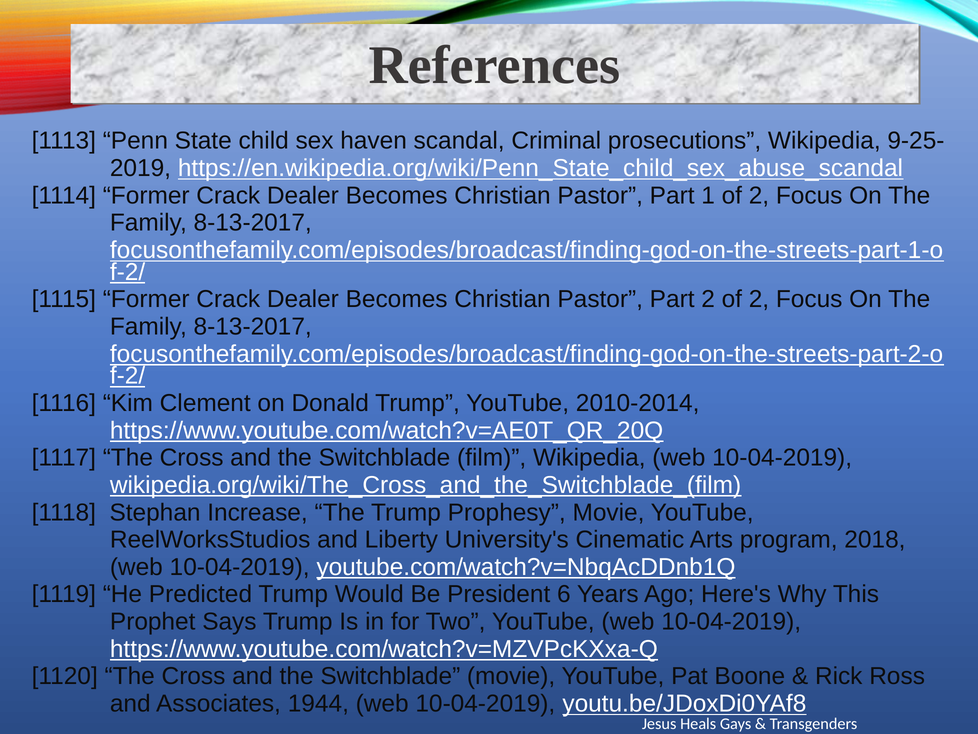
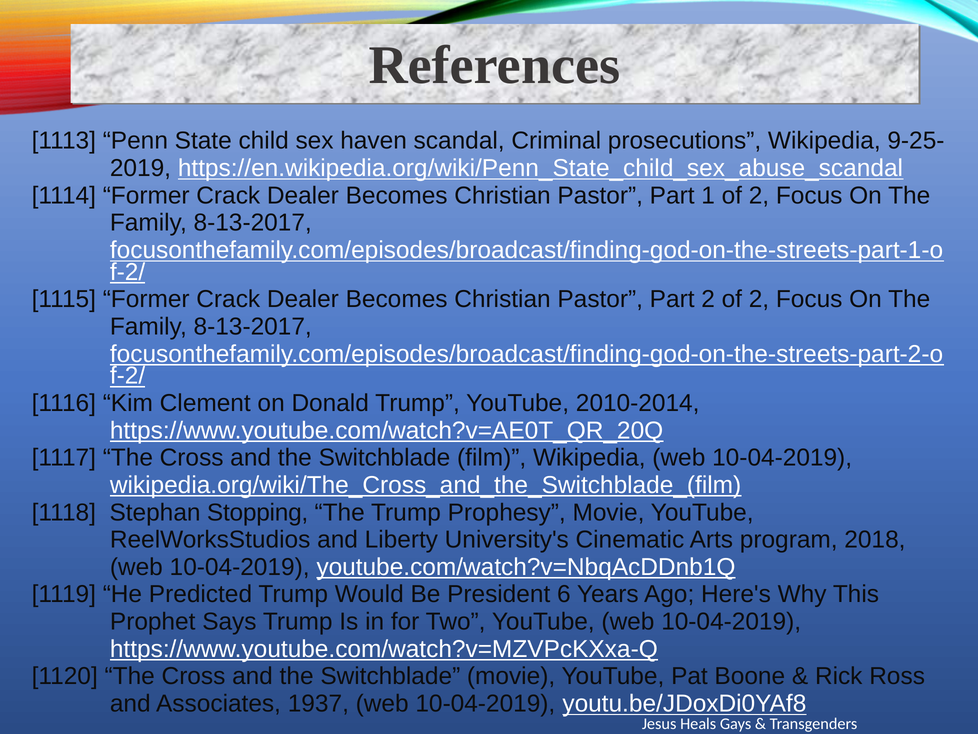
Increase: Increase -> Stopping (258, 512)
1944: 1944 -> 1937 (318, 703)
